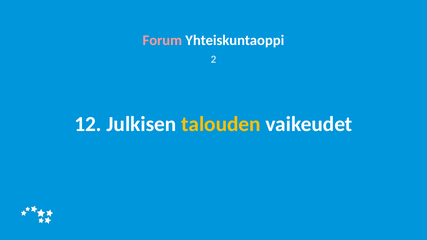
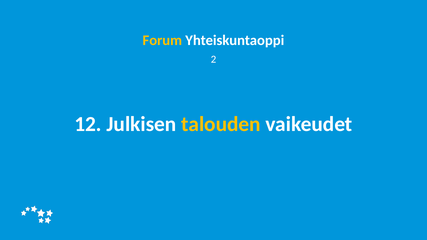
Forum colour: pink -> yellow (162, 40)
